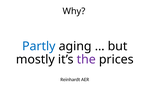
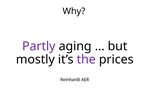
Partly colour: blue -> purple (39, 46)
